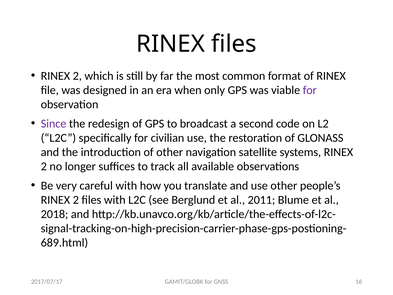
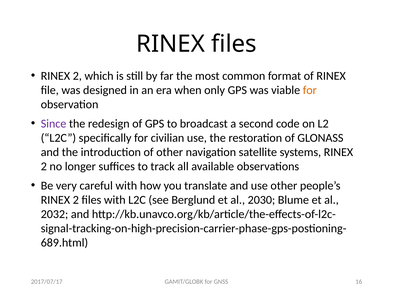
for colour: purple -> orange (310, 90)
2011: 2011 -> 2030 (261, 200)
2018: 2018 -> 2032 (55, 214)
